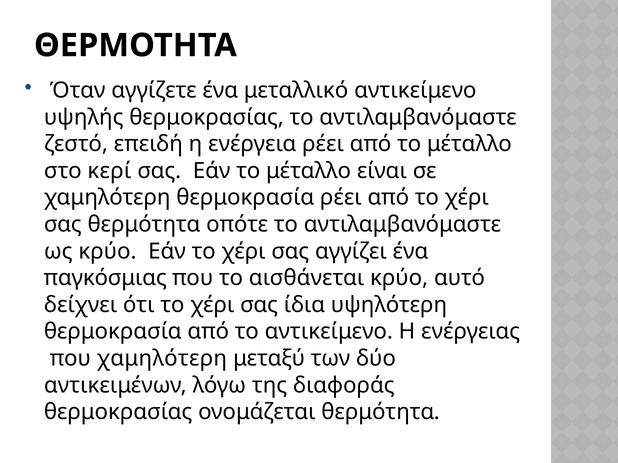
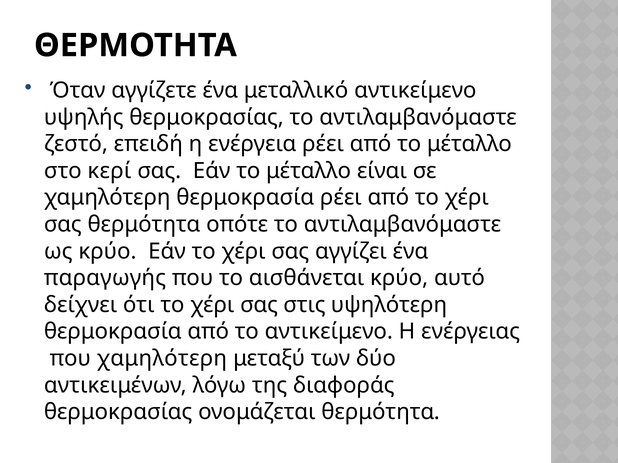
παγκόσμιας: παγκόσμιας -> παραγωγής (105, 278)
ίδια: ίδια -> στις (304, 305)
